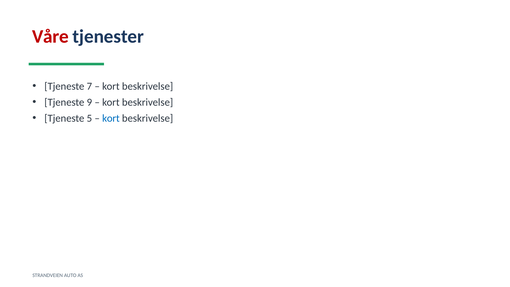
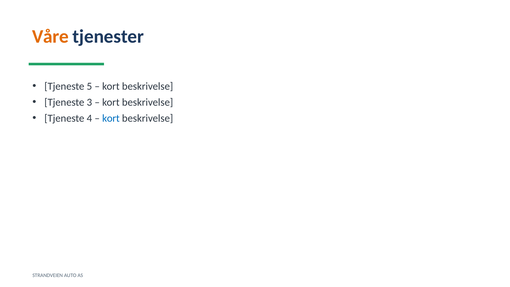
Våre colour: red -> orange (50, 36)
7: 7 -> 5 (89, 86)
9: 9 -> 3 (89, 102)
5: 5 -> 4 (89, 118)
